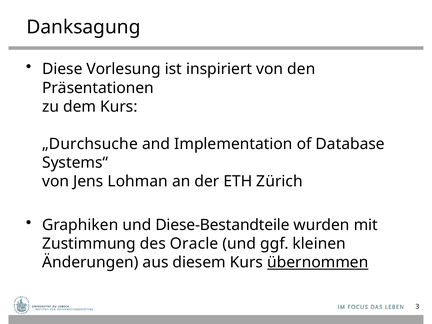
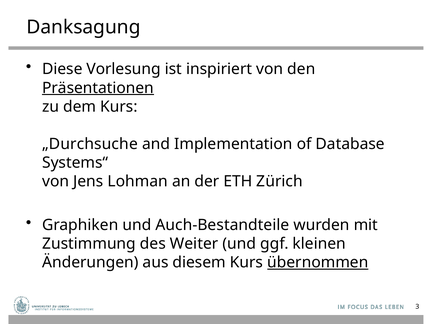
Präsentationen underline: none -> present (98, 88)
Diese-Bestandteile: Diese-Bestandteile -> Auch-Bestandteile (222, 225)
Oracle: Oracle -> Weiter (194, 244)
